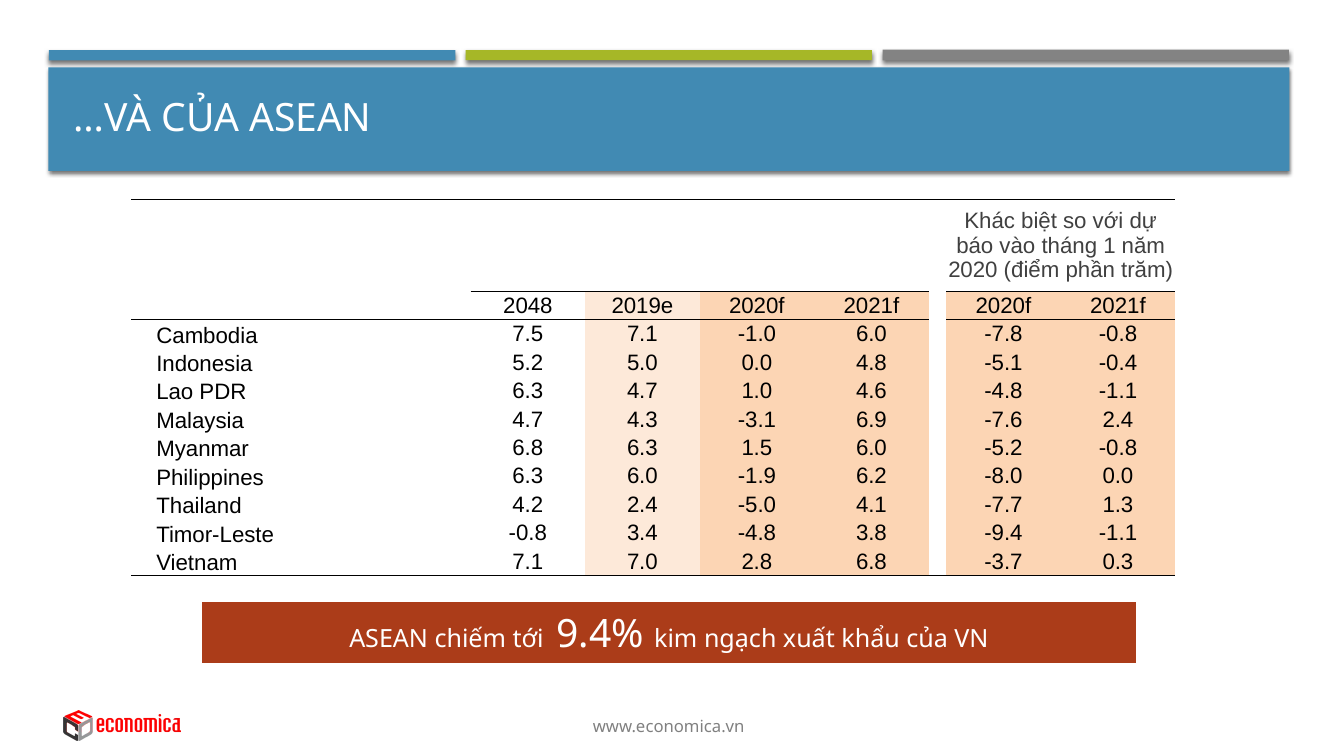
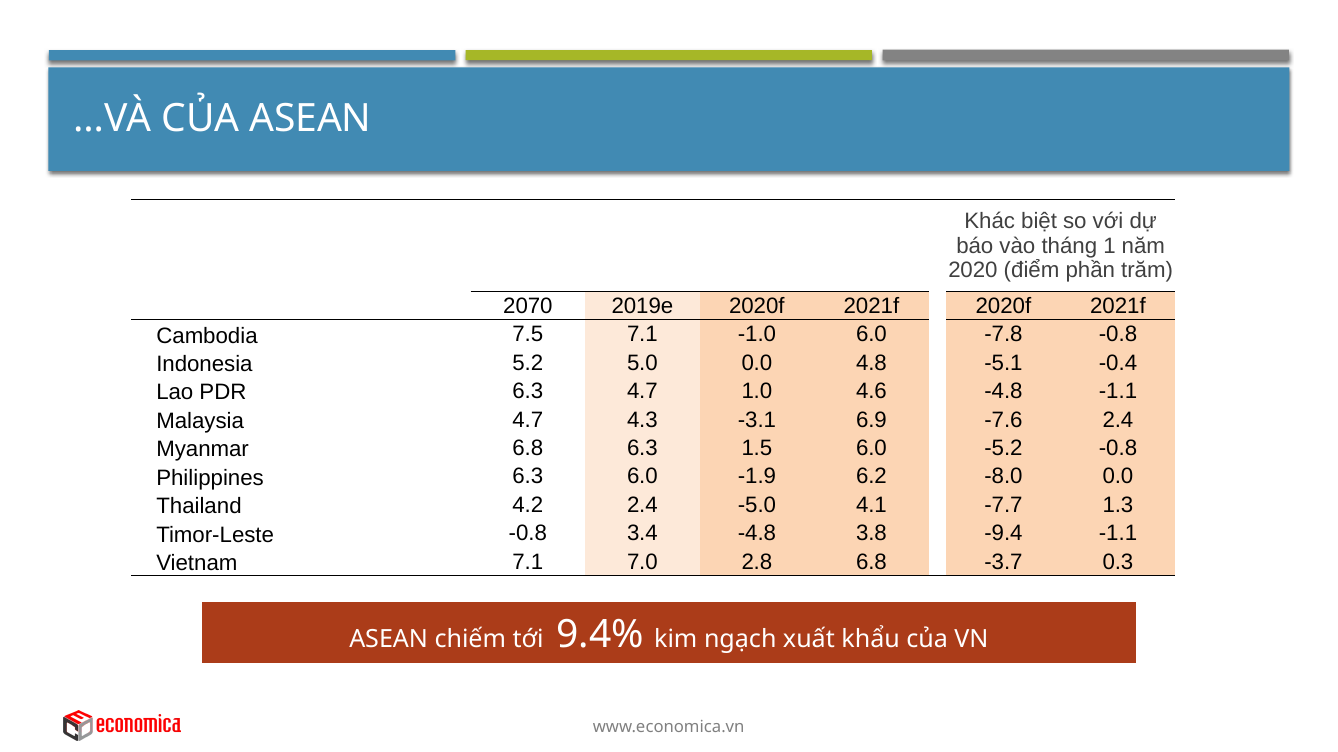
2048: 2048 -> 2070 (528, 306)
